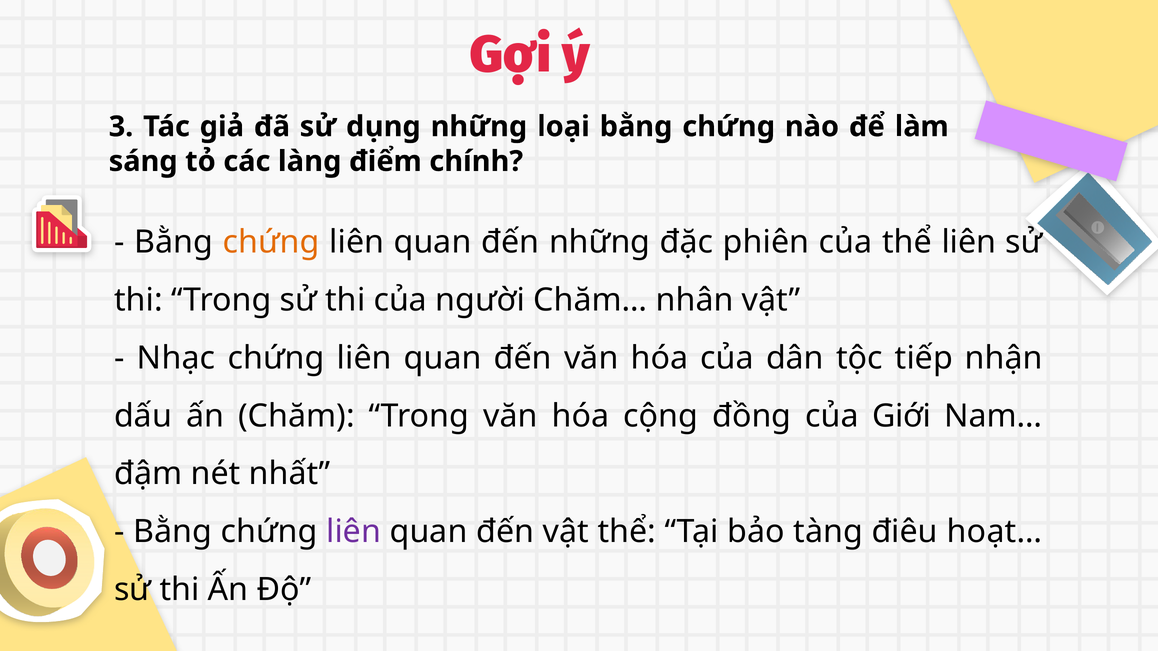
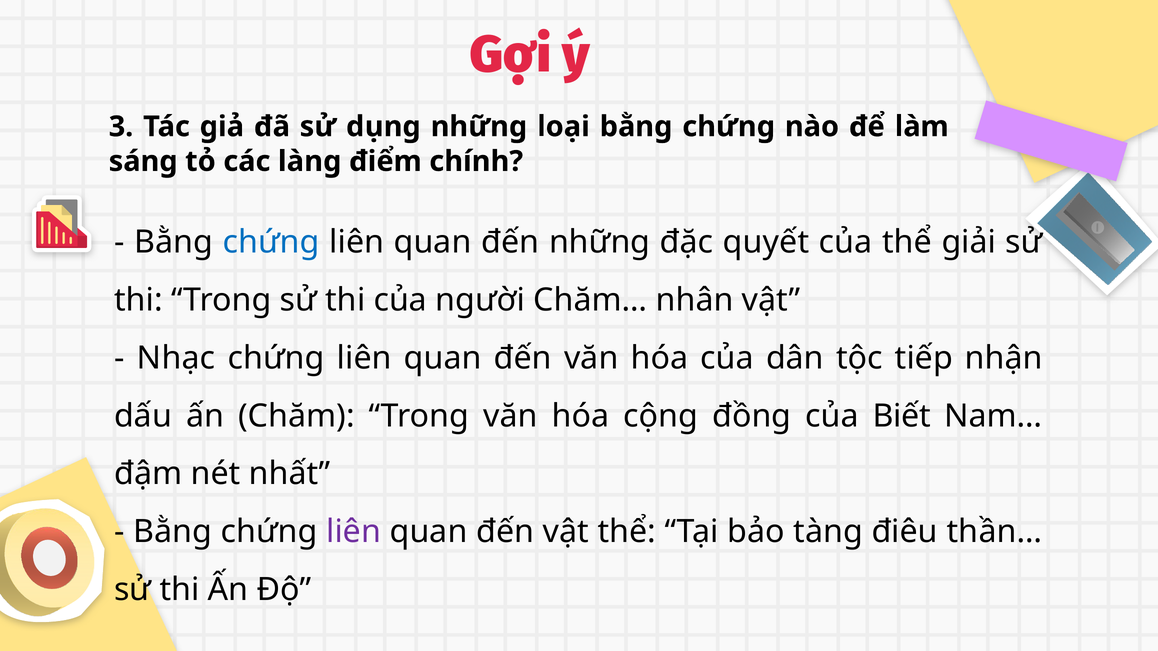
chứng colour: orange -> blue (271, 242)
phiên: phiên -> quyết (766, 242)
thể liên: liên -> giải (969, 242)
Giới: Giới -> Biết (902, 416)
hoạt…: hoạt… -> thần… (994, 532)
